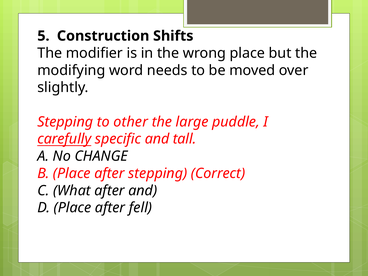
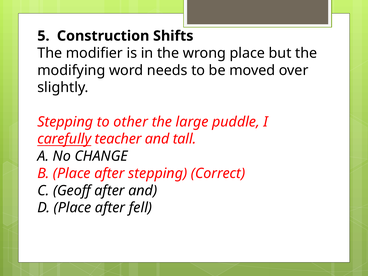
specific: specific -> teacher (118, 139)
What: What -> Geoff (72, 191)
